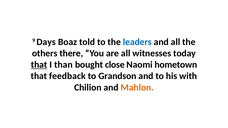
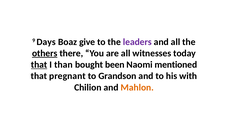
told: told -> give (87, 42)
leaders colour: blue -> purple (137, 42)
others underline: none -> present (45, 53)
close: close -> been (115, 65)
hometown: hometown -> mentioned (176, 65)
feedback: feedback -> pregnant (67, 76)
